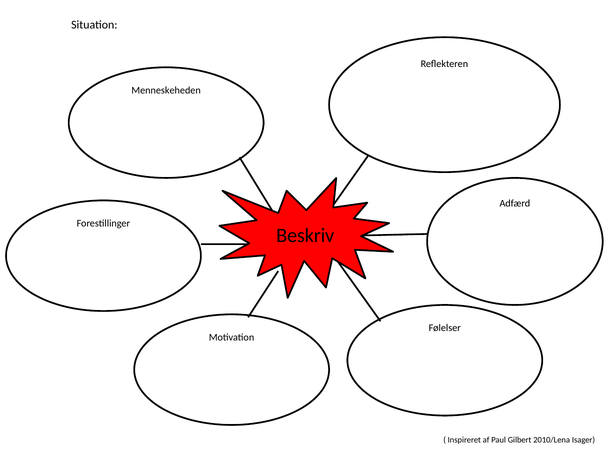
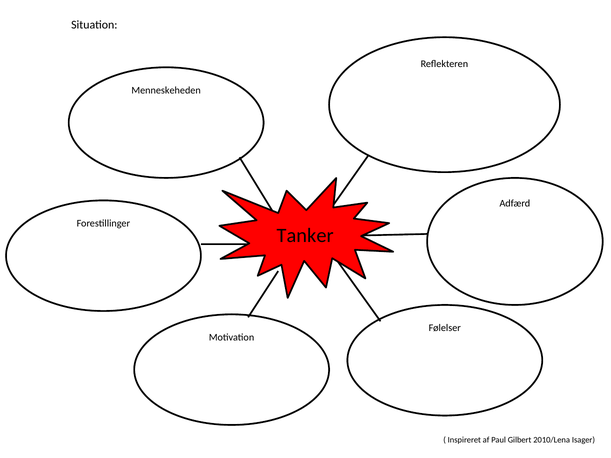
Beskriv: Beskriv -> Tanker (305, 236)
